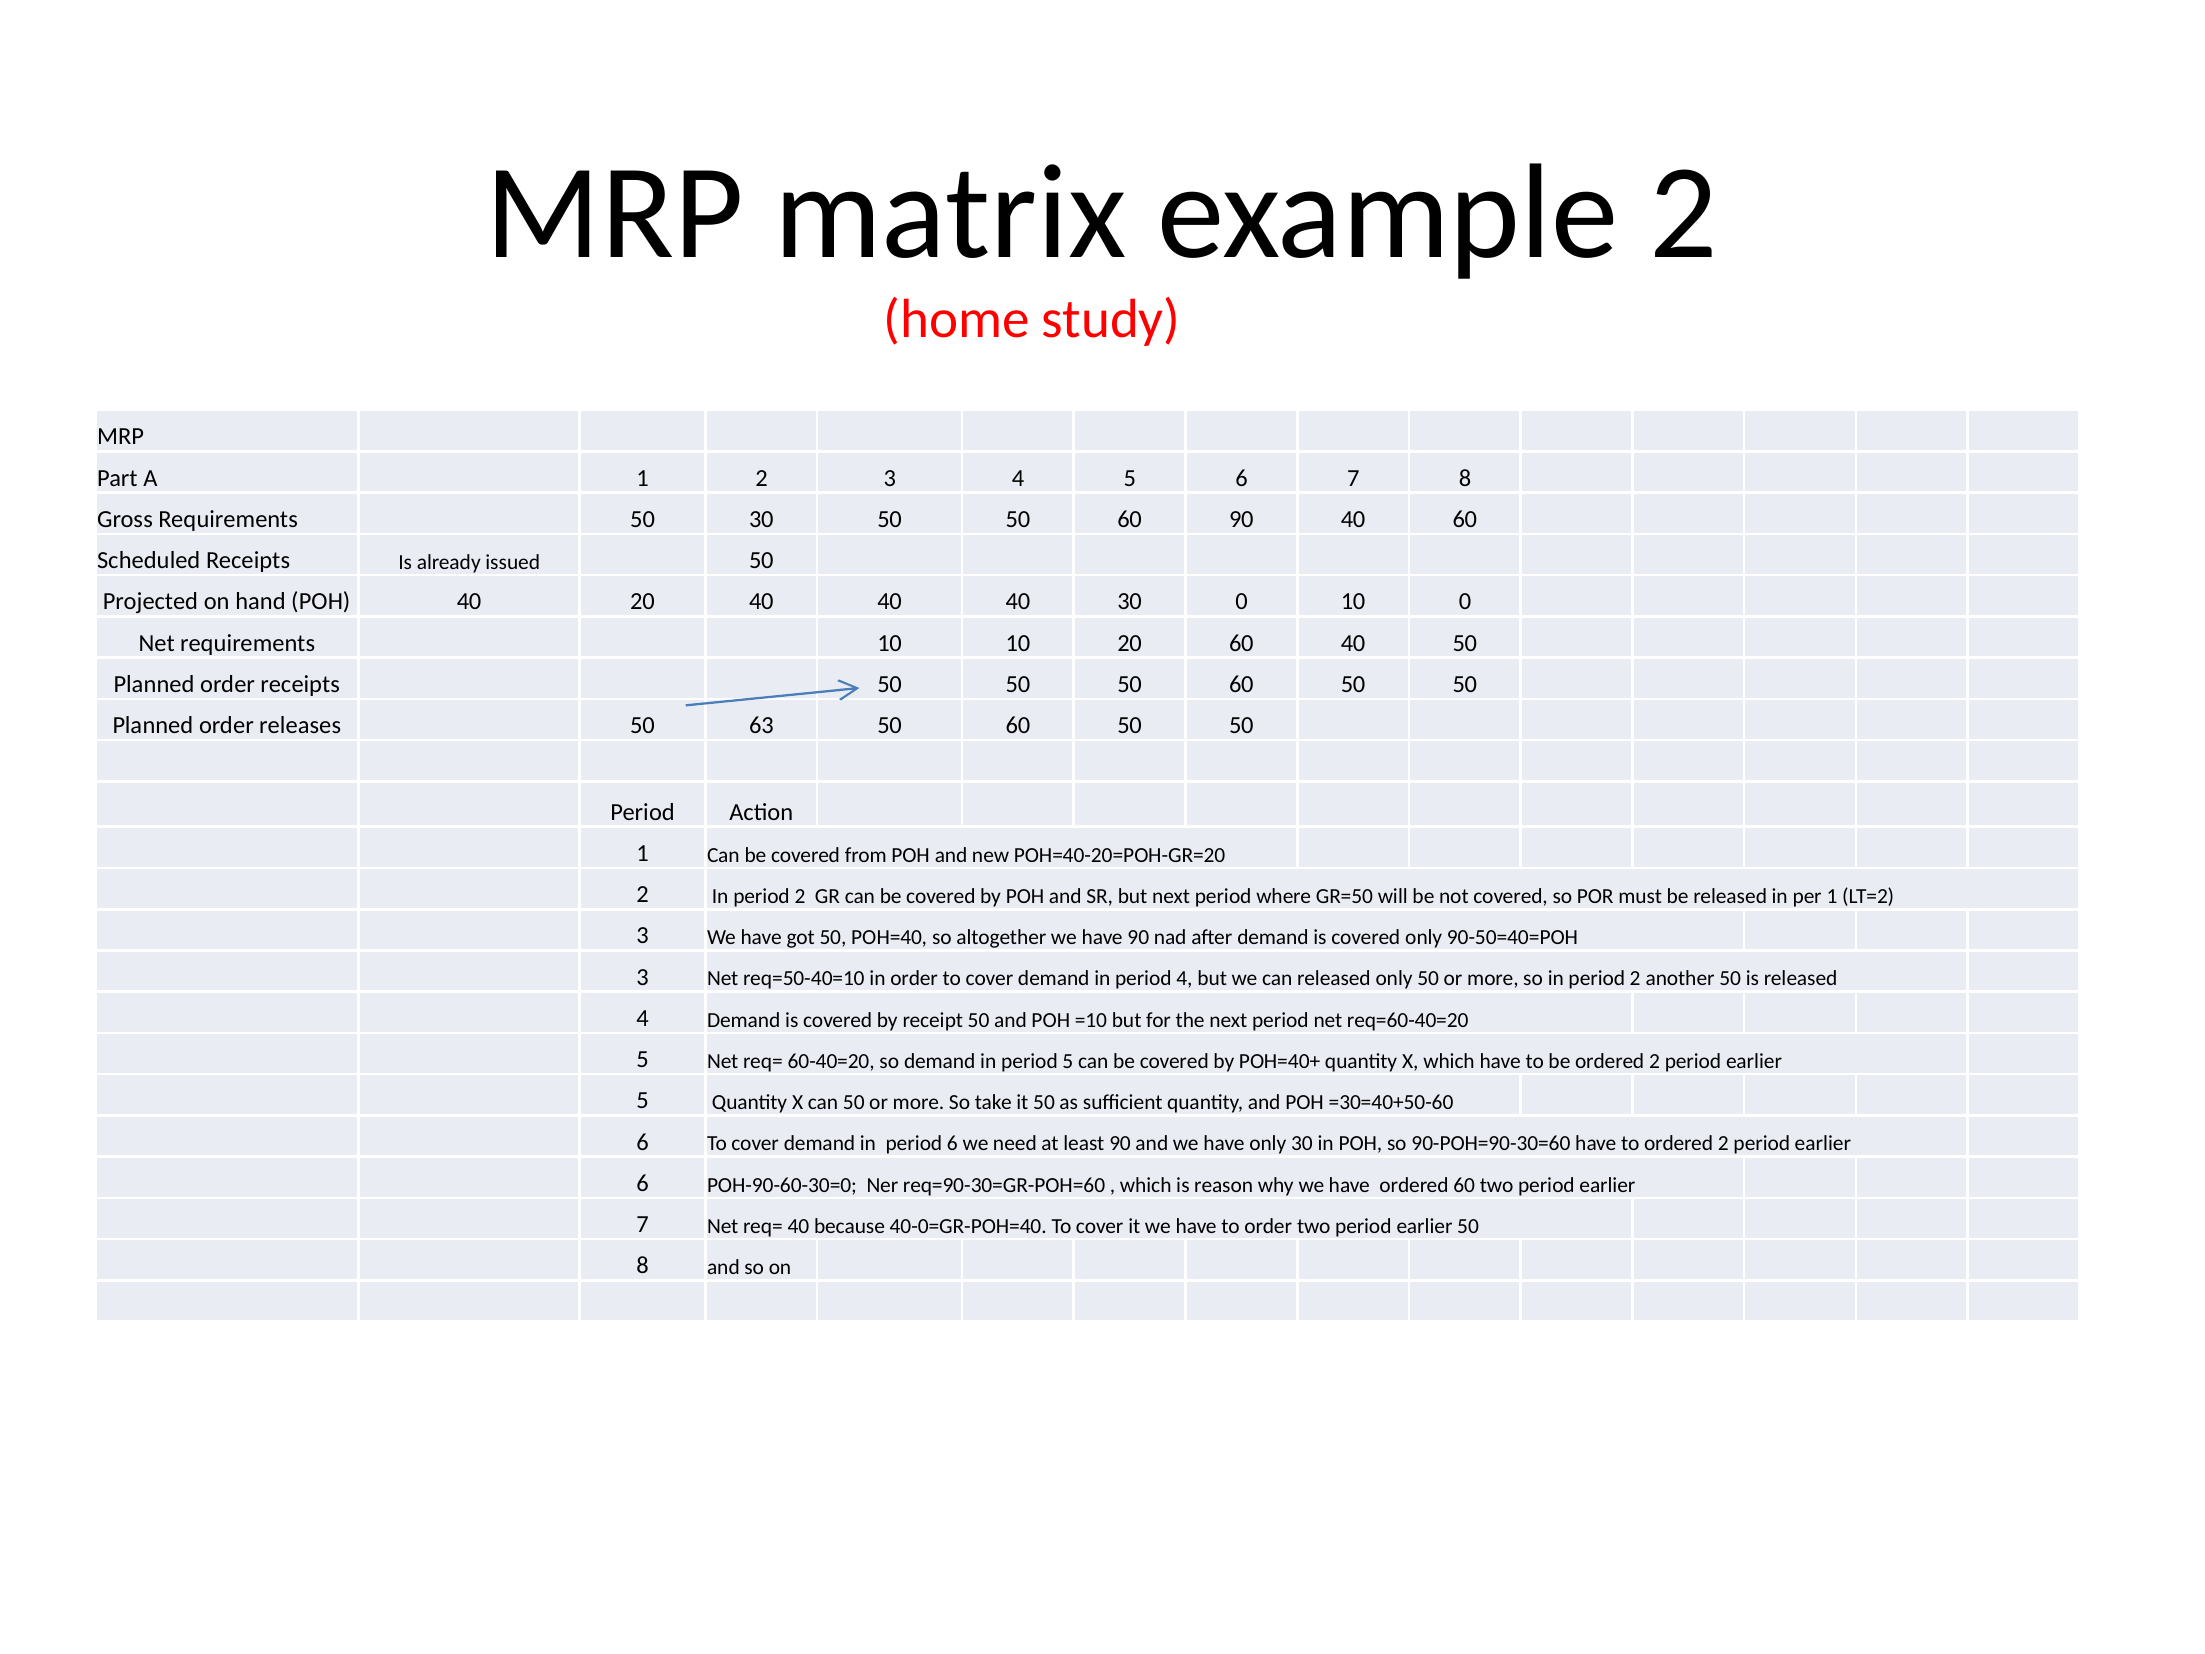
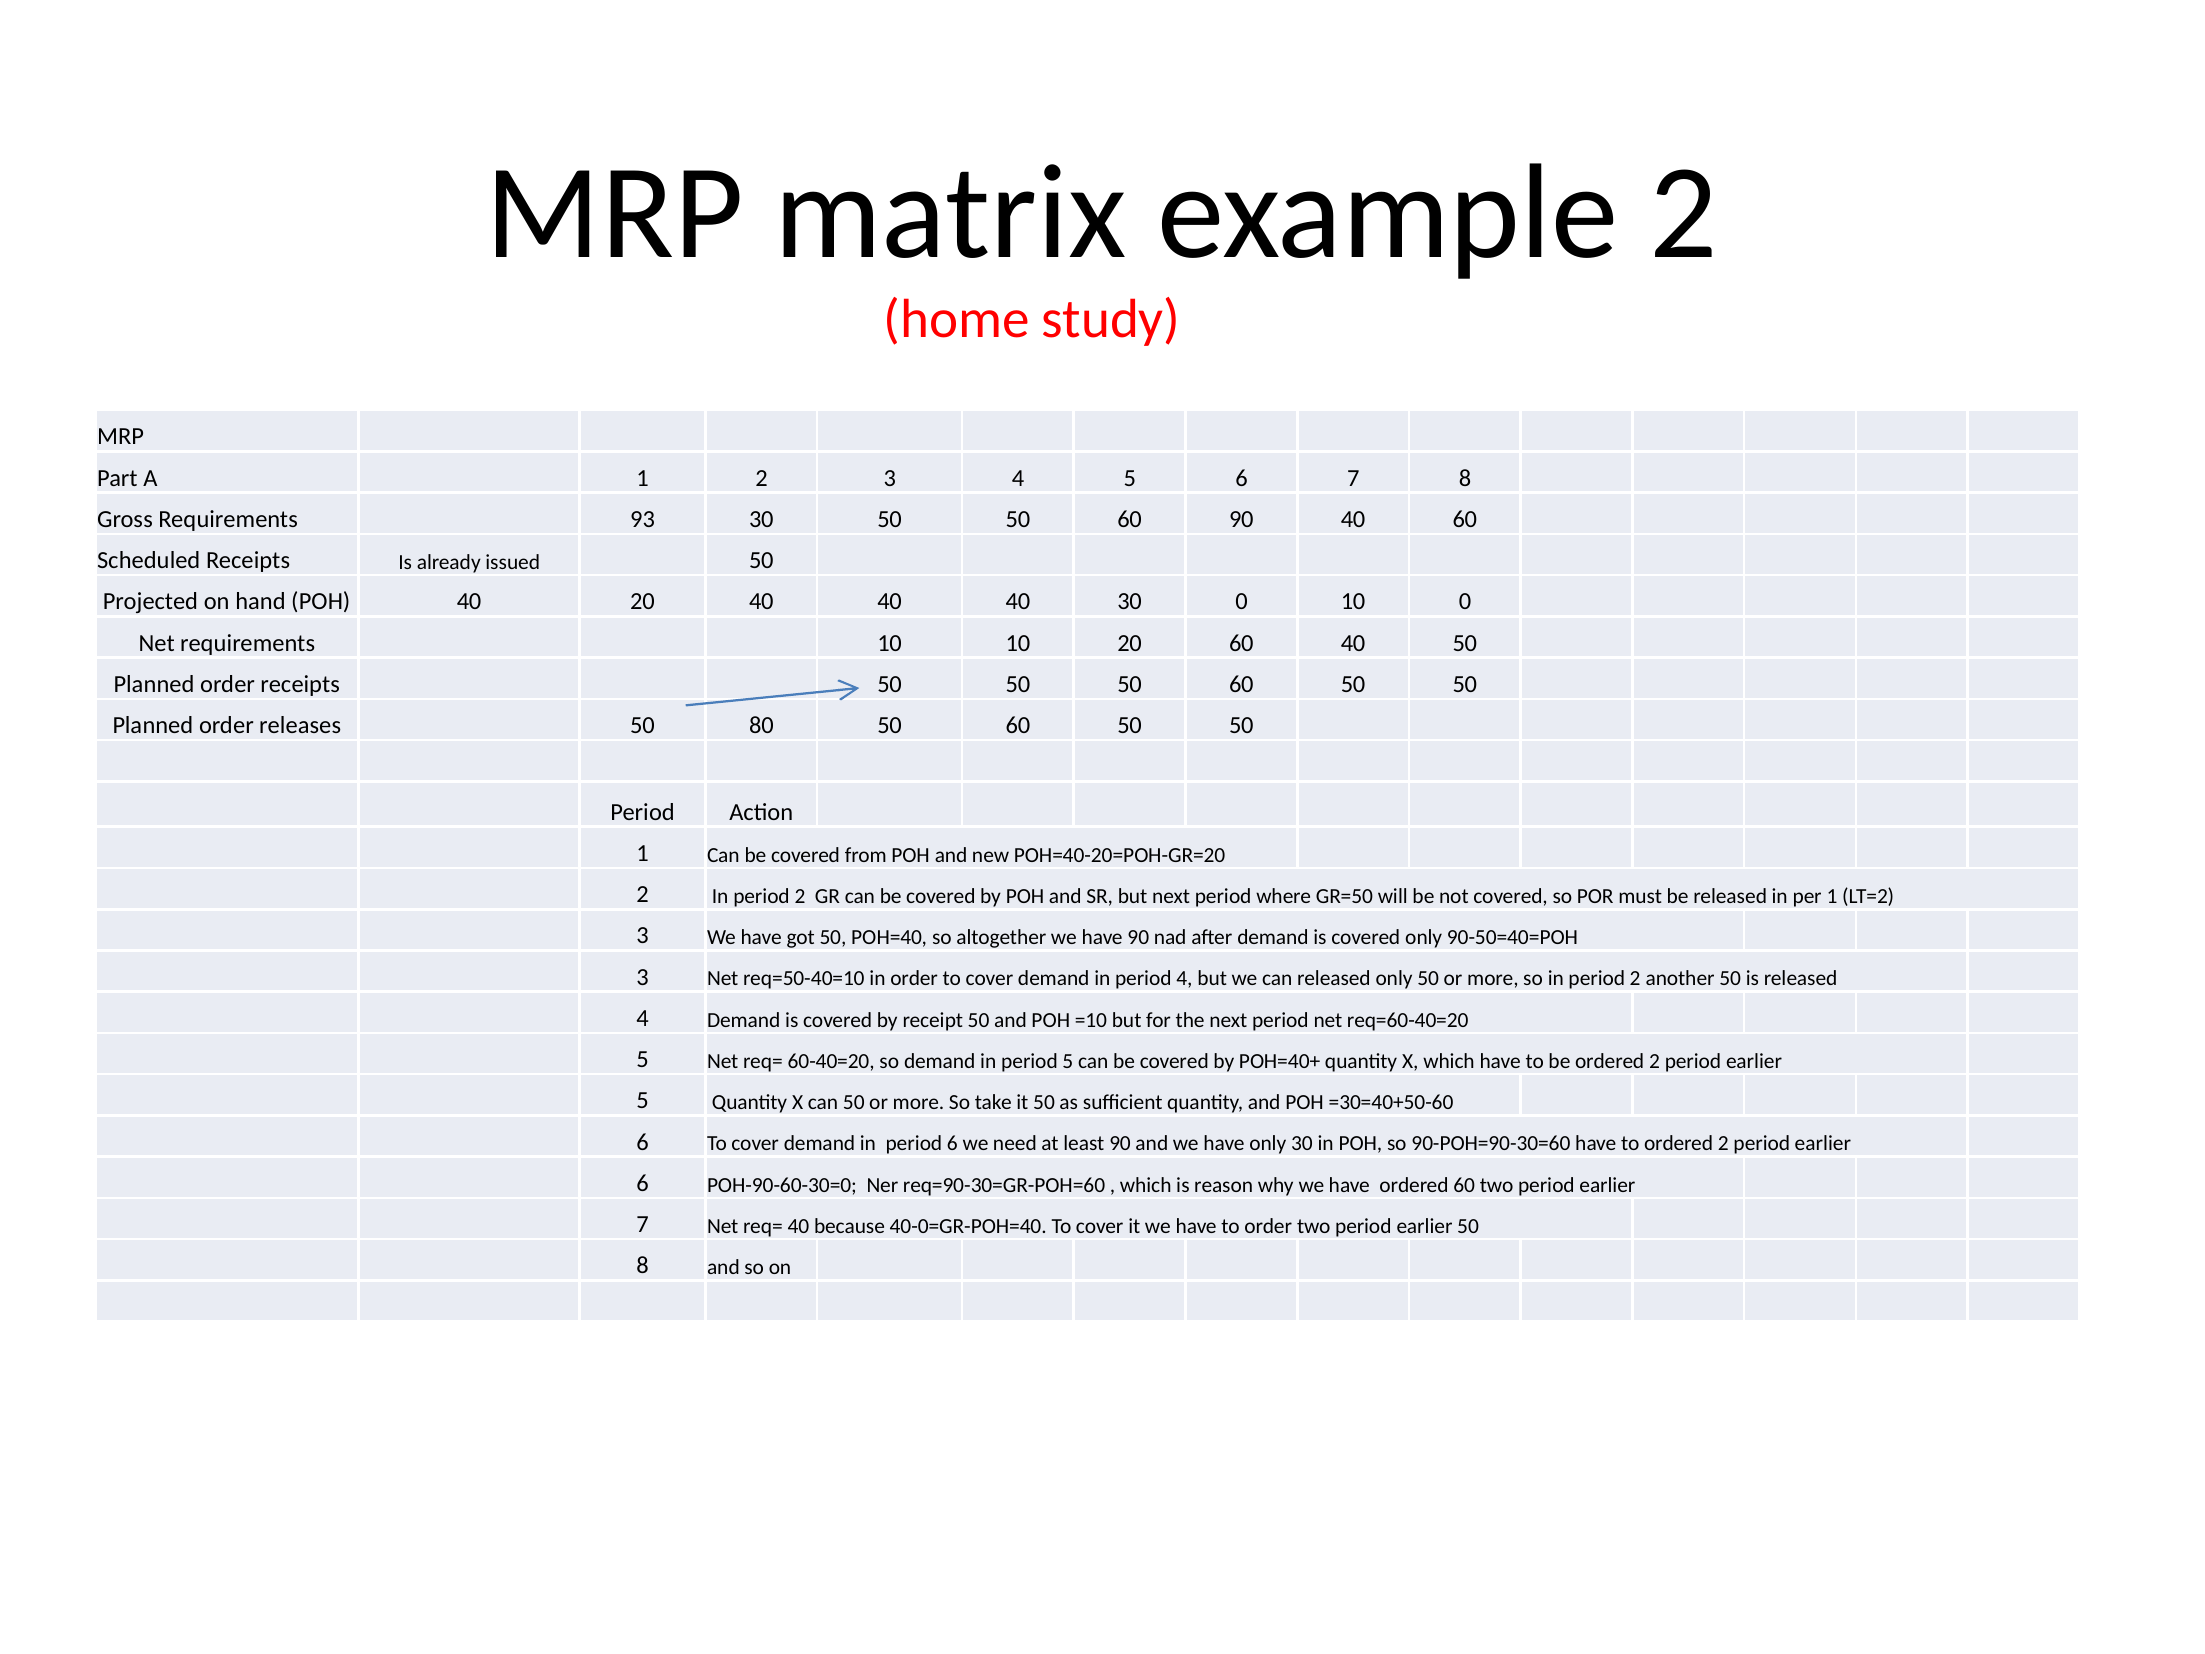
Requirements 50: 50 -> 93 (643, 519)
63: 63 -> 80 (761, 725)
